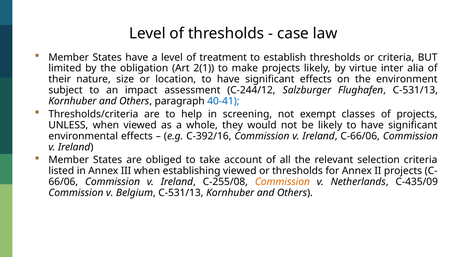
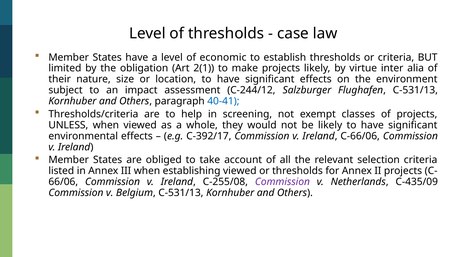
treatment: treatment -> economic (223, 57)
C-392/16: C-392/16 -> C-392/17 (209, 136)
Commission colour: orange -> purple (282, 182)
